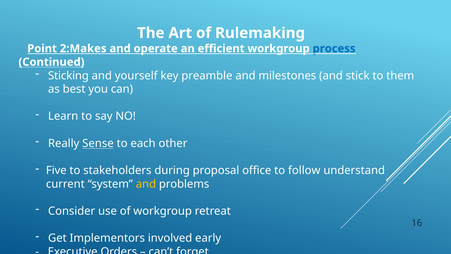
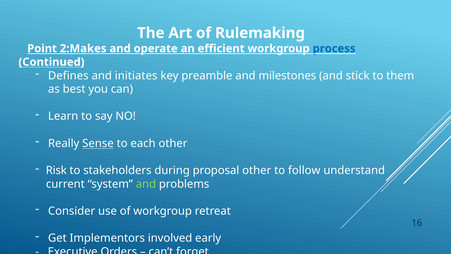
Sticking: Sticking -> Defines (68, 76)
yourself: yourself -> initiates (136, 76)
Five: Five -> Risk (56, 170)
proposal office: office -> other (257, 170)
and colour: yellow -> light green (146, 184)
